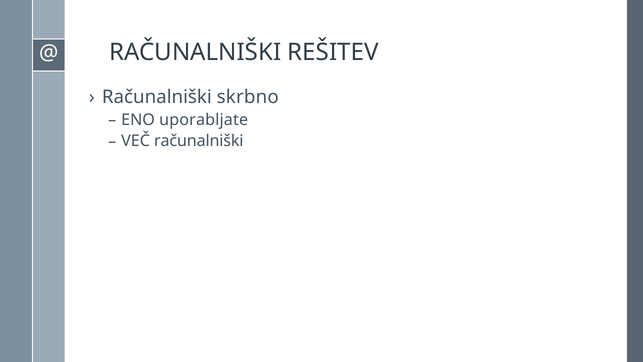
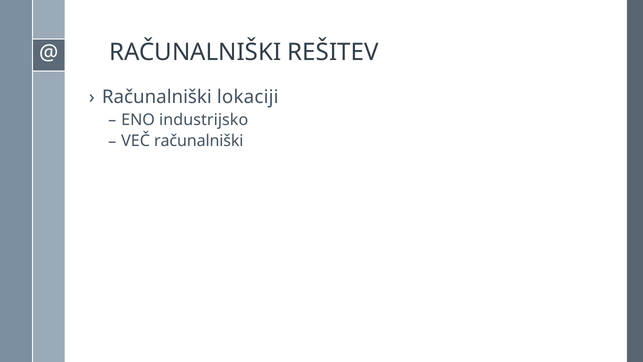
skrbno: skrbno -> lokaciji (248, 97)
uporabljate: uporabljate -> industrijsko (204, 120)
